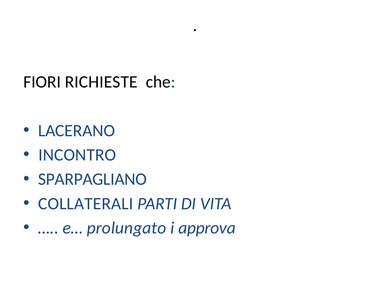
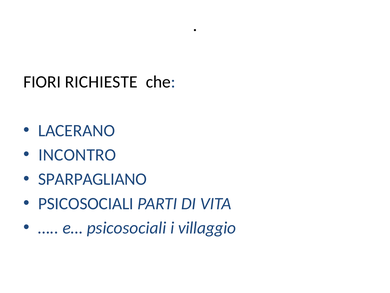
COLLATERALI: COLLATERALI -> PSICOSOCIALI (86, 203)
e… prolungato: prolungato -> psicosociali (127, 227)
approva: approva -> villaggio (207, 227)
